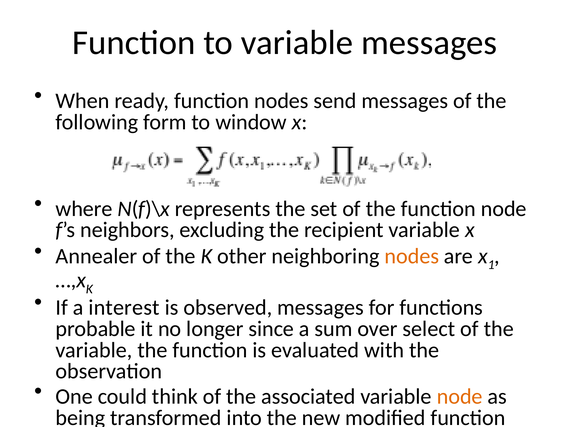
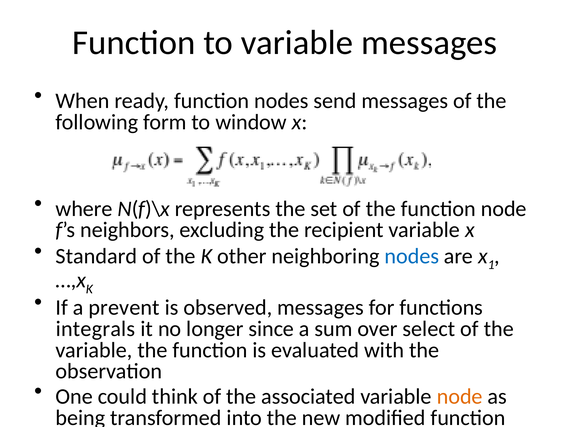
Annealer: Annealer -> Standard (96, 256)
nodes colour: orange -> blue (412, 256)
interest: interest -> prevent (124, 308)
probable: probable -> integrals (95, 329)
